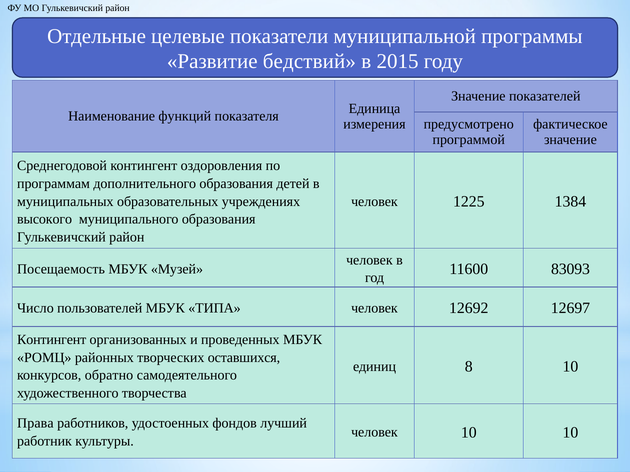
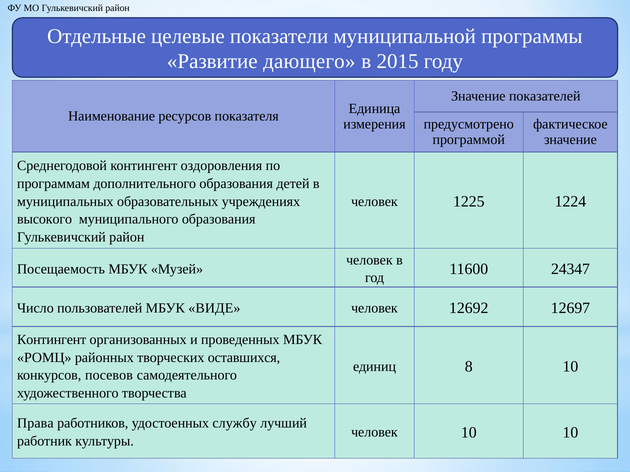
бедствий: бедствий -> дающего (309, 62)
функций: функций -> ресурсов (185, 116)
1384: 1384 -> 1224 (570, 202)
83093: 83093 -> 24347 (571, 269)
ТИПА: ТИПА -> ВИДЕ (214, 308)
обратно: обратно -> посевов (109, 376)
фондов: фондов -> службу (235, 424)
